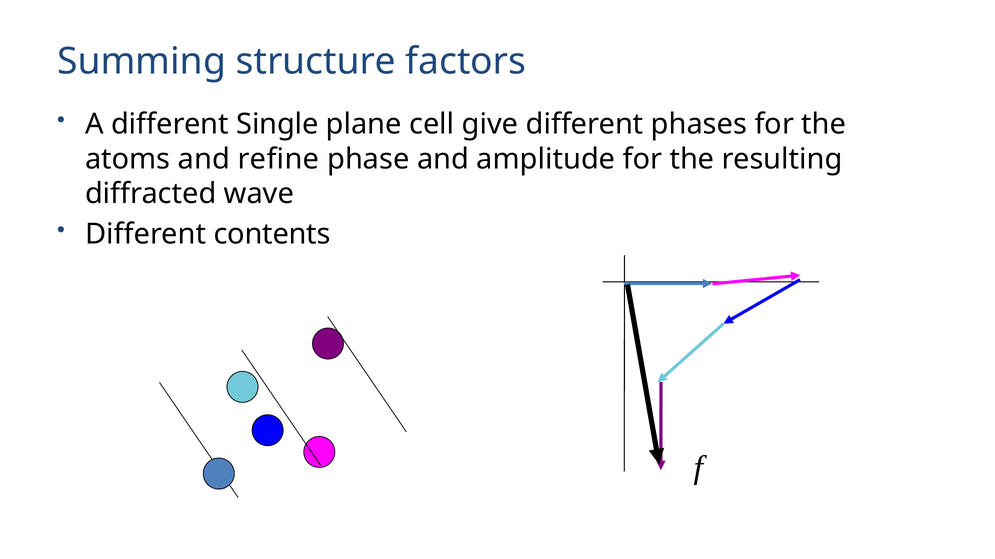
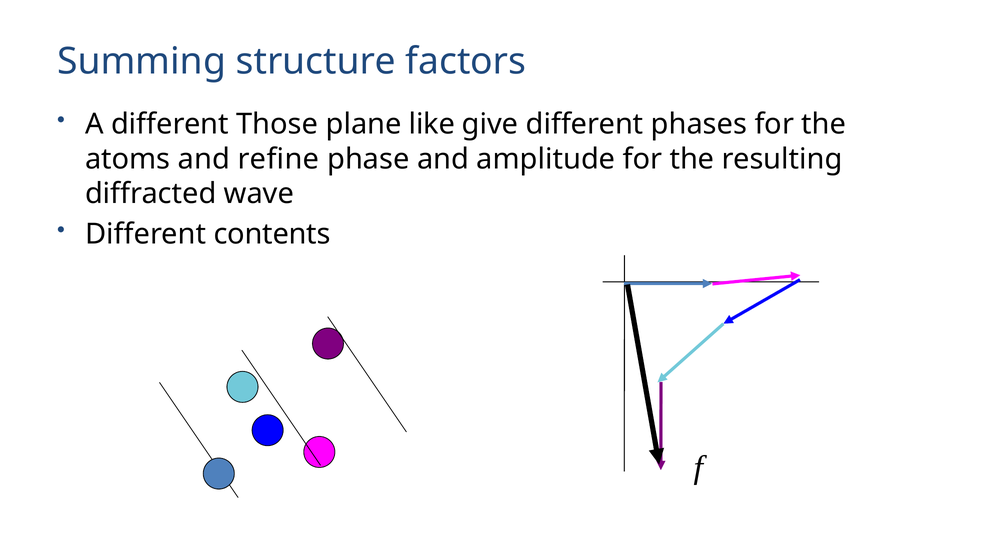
Single: Single -> Those (277, 124)
cell: cell -> like (432, 124)
